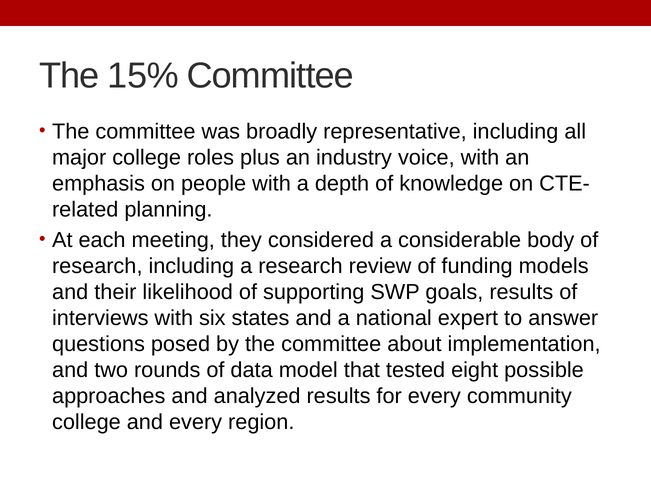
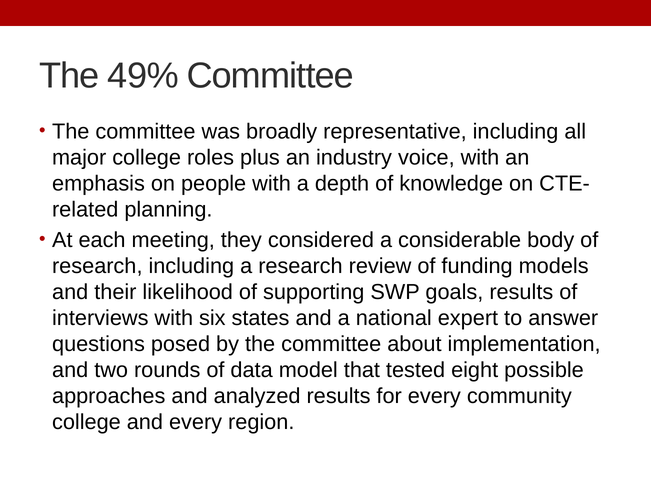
15%: 15% -> 49% (143, 76)
